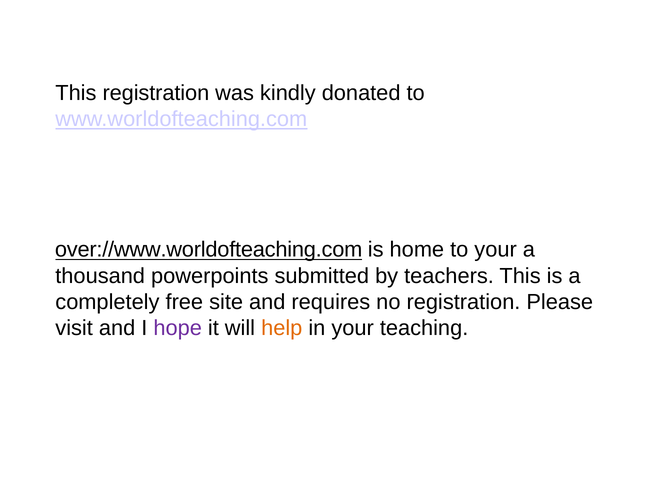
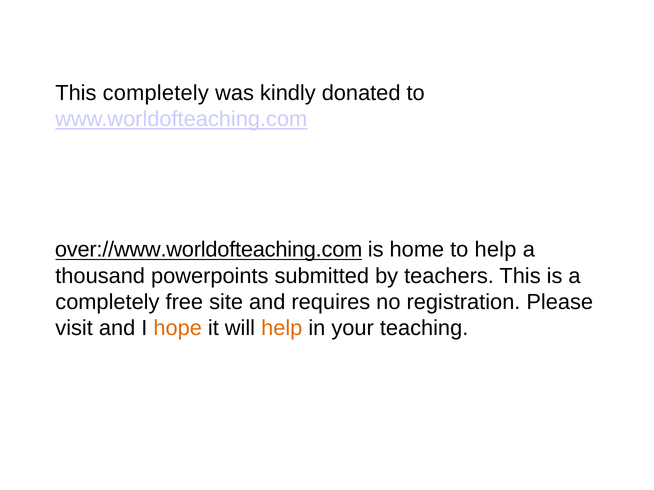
This registration: registration -> completely (156, 93)
to your: your -> help (495, 250)
hope colour: purple -> orange (178, 329)
